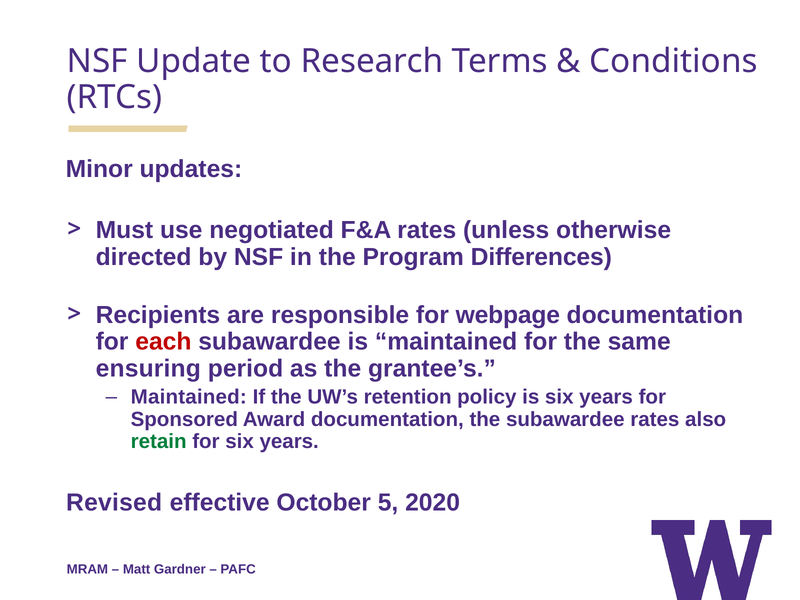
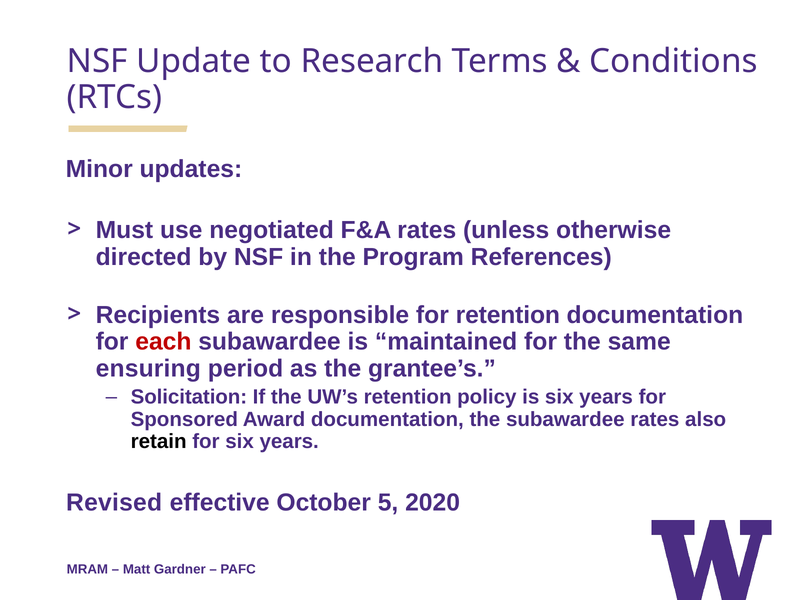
Differences: Differences -> References (541, 257)
for webpage: webpage -> retention (508, 315)
Maintained: Maintained -> Solicitation (189, 397)
retain colour: green -> black (159, 442)
